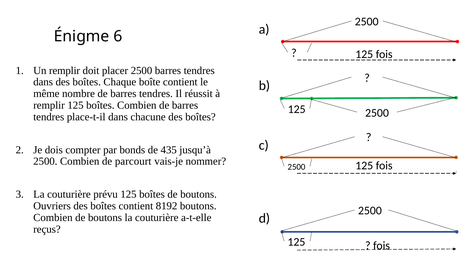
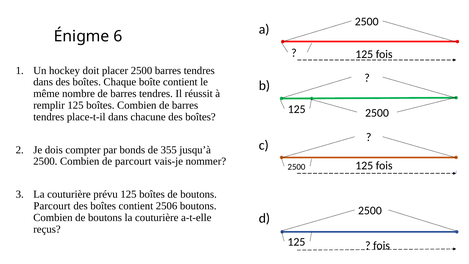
Un remplir: remplir -> hockey (65, 70)
435: 435 -> 355 (169, 150)
Ouvriers: Ouvriers -> Parcourt (52, 206)
8192: 8192 -> 2506 (167, 206)
